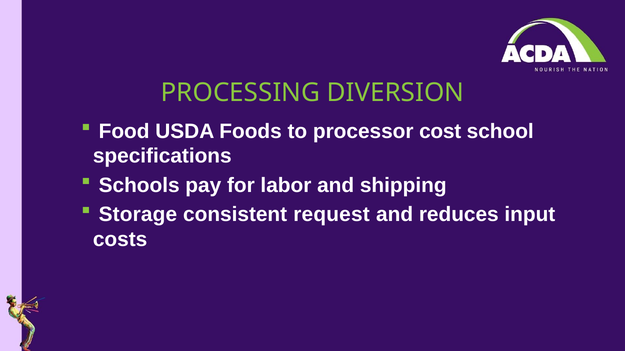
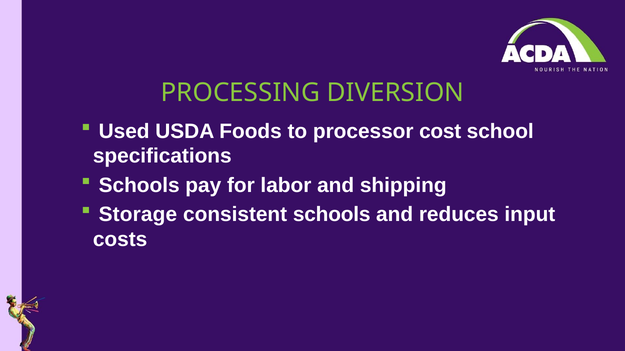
Food: Food -> Used (124, 131)
consistent request: request -> schools (332, 215)
